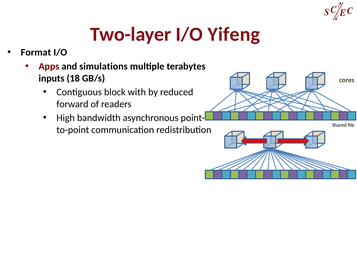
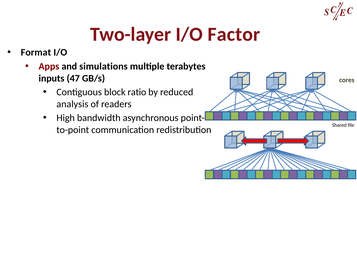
Yifeng: Yifeng -> Factor (234, 34)
18: 18 -> 47 (73, 78)
with: with -> ratio (137, 92)
forward: forward -> analysis (72, 104)
